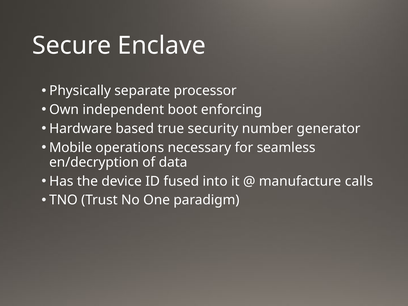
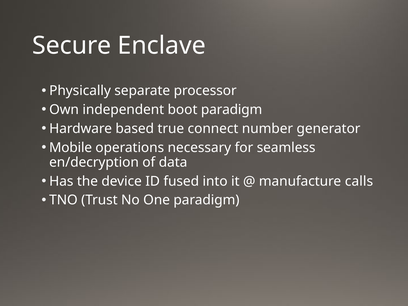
boot enforcing: enforcing -> paradigm (232, 110)
security: security -> connect (213, 129)
